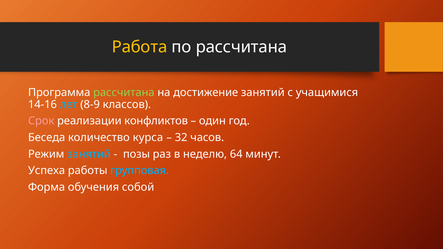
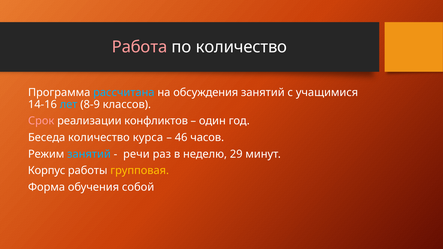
Работа colour: yellow -> pink (139, 47)
по рассчитана: рассчитана -> количество (241, 47)
рассчитана colour: light green -> light blue (124, 92)
достижение: достижение -> обсуждения (206, 92)
32: 32 -> 46 (181, 138)
позы: позы -> речи (136, 154)
64: 64 -> 29 (236, 154)
Успеха: Успеха -> Корпус (47, 171)
групповая colour: light blue -> yellow (140, 171)
